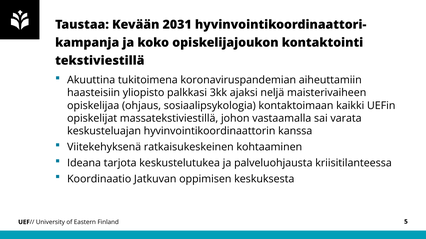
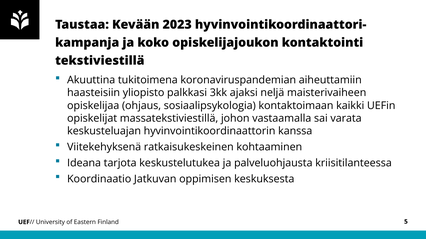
2031: 2031 -> 2023 (177, 25)
